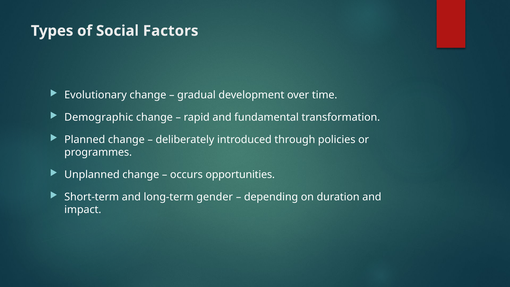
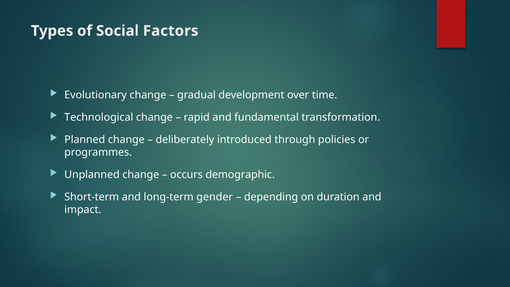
Demographic: Demographic -> Technological (99, 117)
opportunities: opportunities -> demographic (240, 175)
